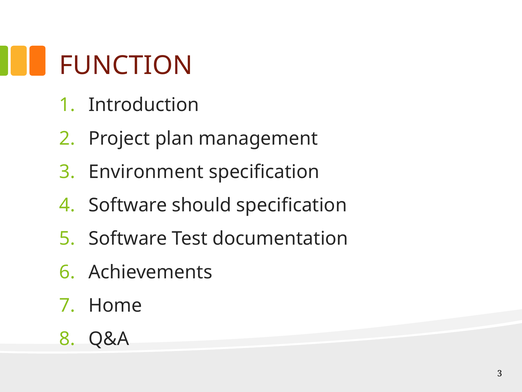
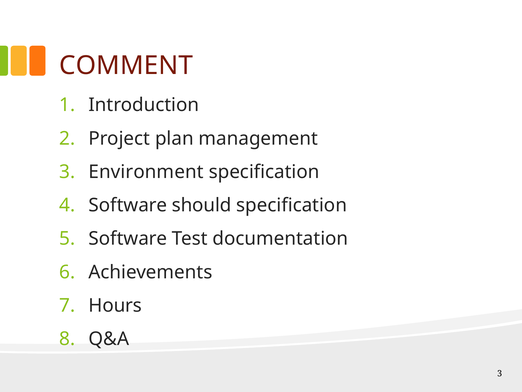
FUNCTION: FUNCTION -> COMMENT (126, 65)
Home: Home -> Hours (115, 305)
